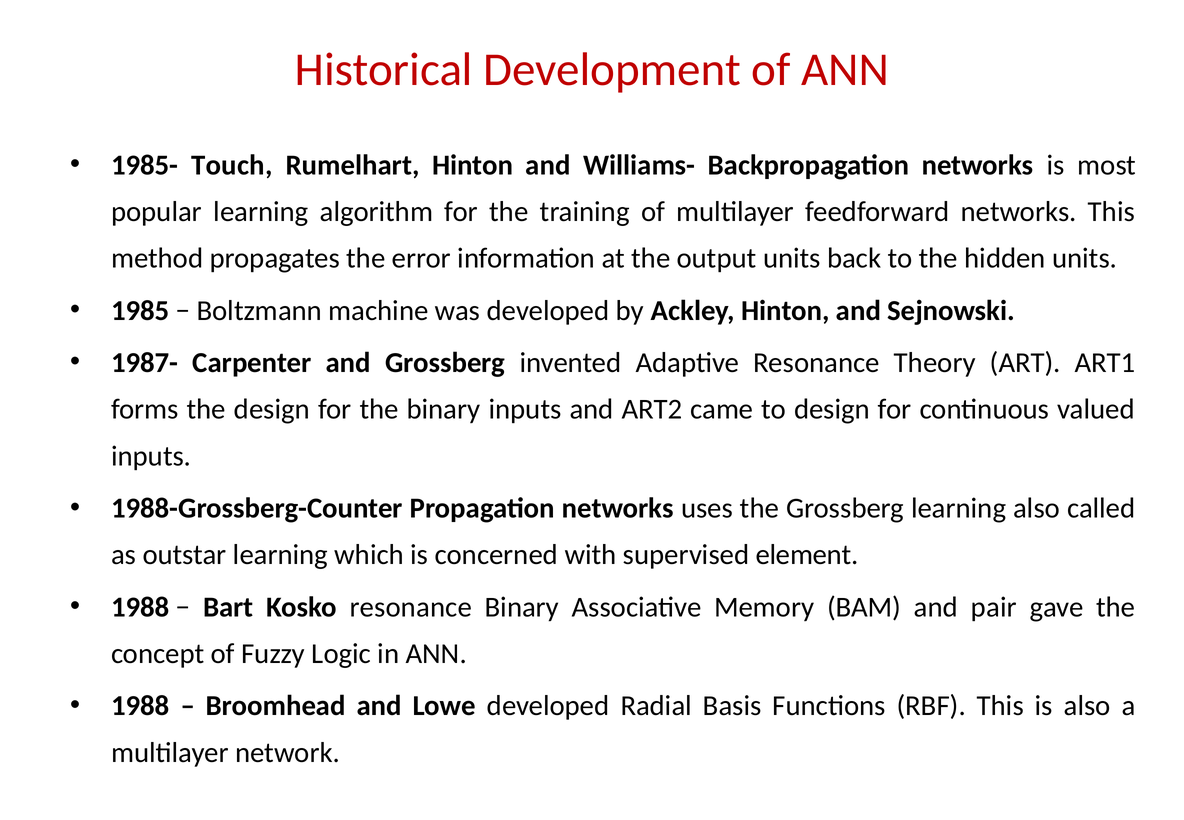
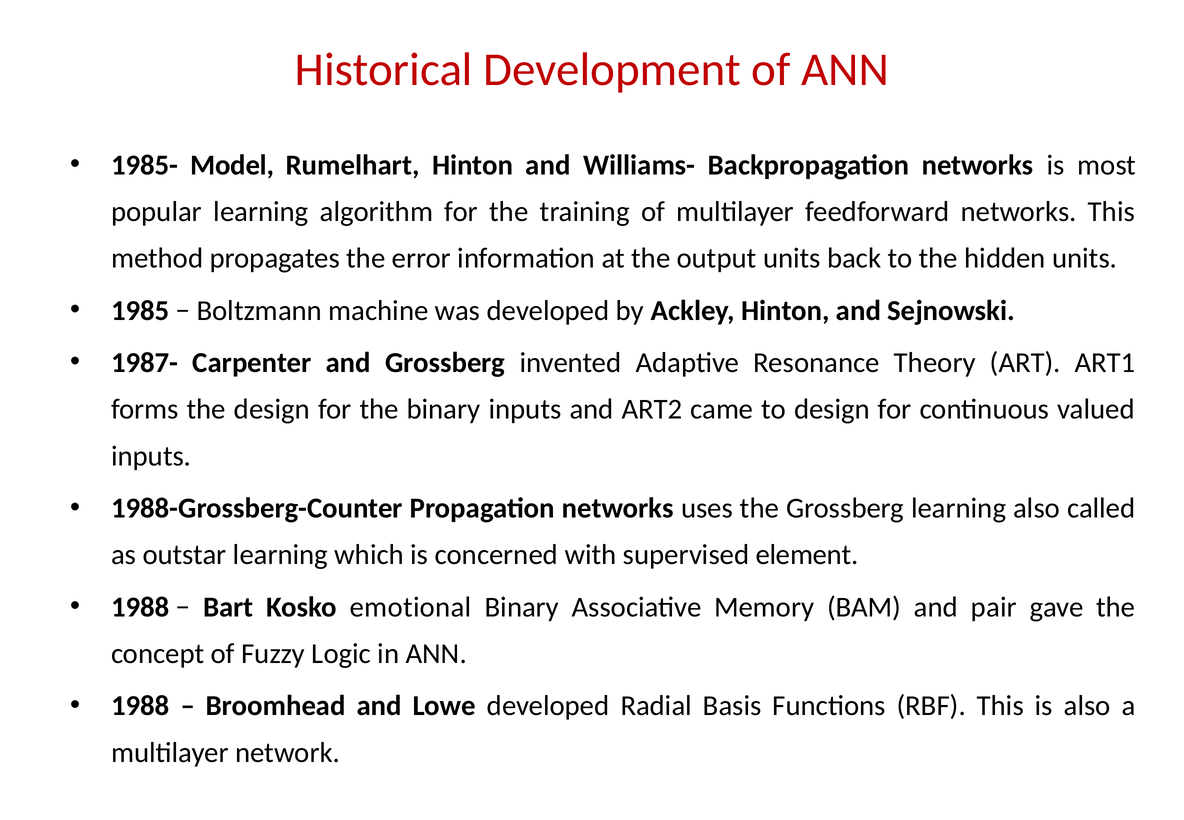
Touch: Touch -> Model (232, 165)
Kosko resonance: resonance -> emotional (411, 607)
